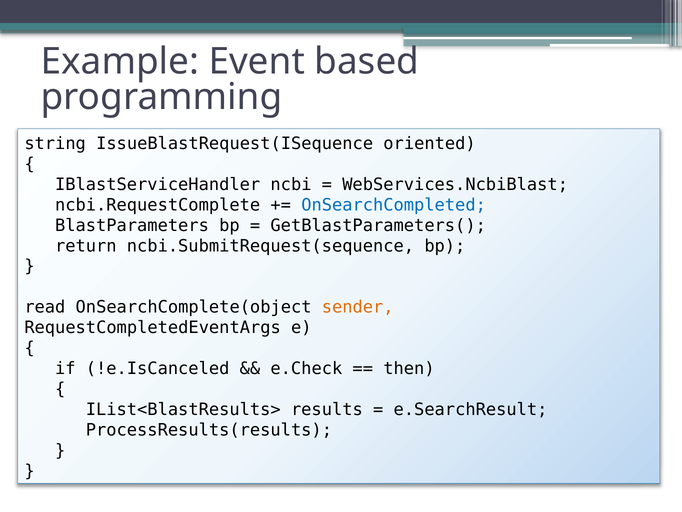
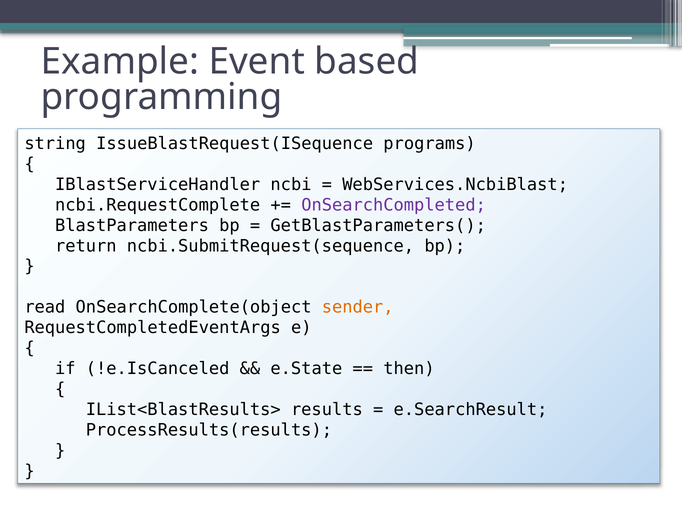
oriented: oriented -> programs (430, 143)
OnSearchCompleted colour: blue -> purple (394, 205)
e.Check: e.Check -> e.State (306, 368)
